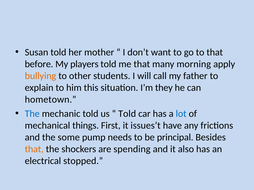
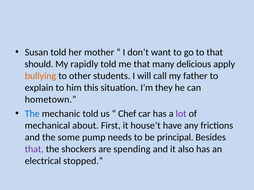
before: before -> should (39, 64)
players: players -> rapidly (84, 64)
morning: morning -> delicious (194, 64)
Told: Told -> Chef (127, 114)
lot colour: blue -> purple (181, 114)
things: things -> about (86, 126)
issues’t: issues’t -> house’t (146, 126)
that colour: orange -> purple (34, 149)
